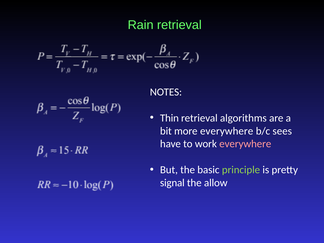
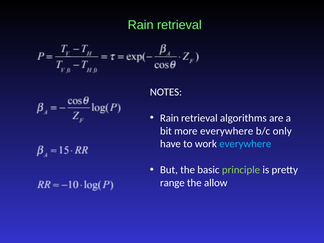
Thin: Thin -> Rain (169, 118)
sees: sees -> only (282, 131)
everywhere colour: pink -> light blue (245, 144)
signal: signal -> range (172, 183)
